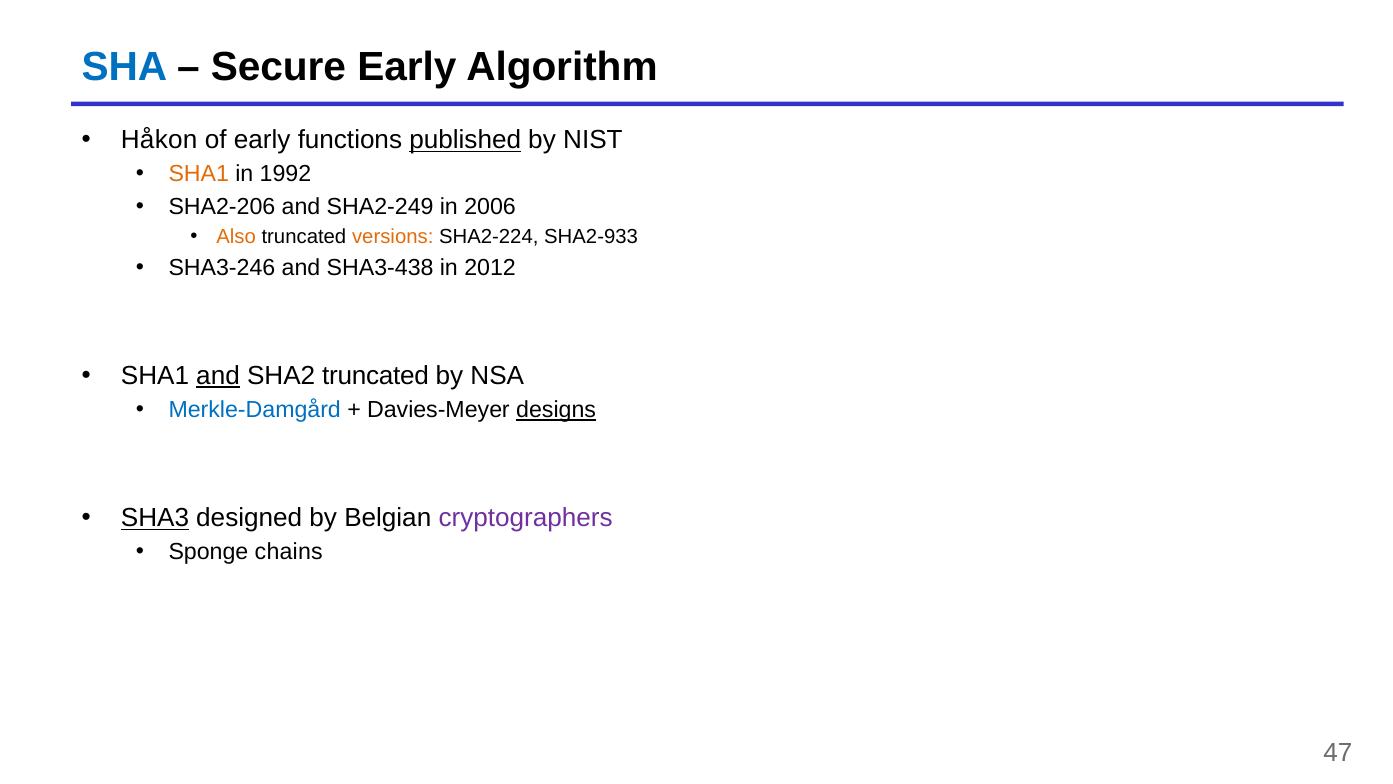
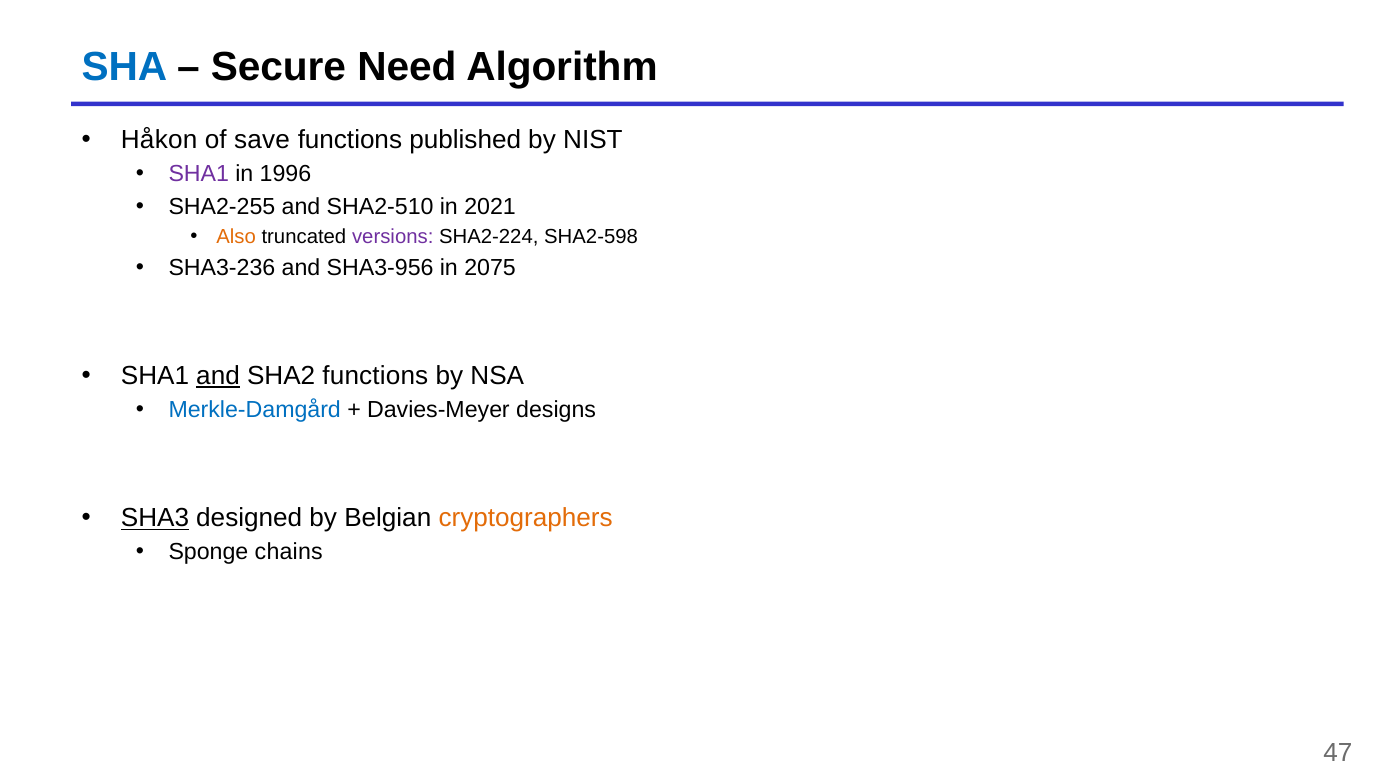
Secure Early: Early -> Need (407, 67)
of early: early -> save (262, 140)
published underline: present -> none (465, 140)
SHA1 colour: orange -> purple (199, 174)
1992: 1992 -> 1996 (285, 174)
SHA2-206: SHA2-206 -> SHA2-255 (222, 207)
SHA2-249: SHA2-249 -> SHA2-510 (380, 207)
2006: 2006 -> 2021 (490, 207)
versions colour: orange -> purple (393, 237)
SHA2-933: SHA2-933 -> SHA2-598 (591, 237)
SHA3-246: SHA3-246 -> SHA3-236 (222, 268)
SHA3-438: SHA3-438 -> SHA3-956 (380, 268)
2012: 2012 -> 2075 (490, 268)
SHA2 truncated: truncated -> functions (375, 376)
designs underline: present -> none (556, 410)
cryptographers colour: purple -> orange (526, 518)
